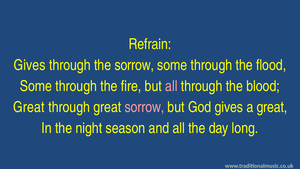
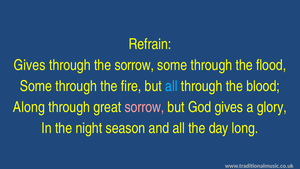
all colour: pink -> light blue (171, 86)
Great: Great -> Along (29, 107)
a great: great -> glory (272, 107)
